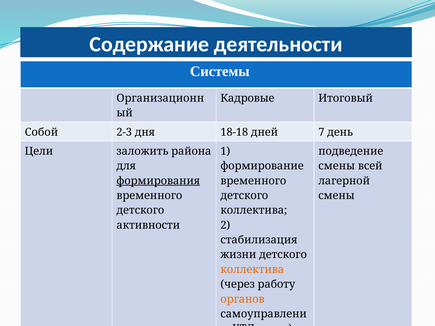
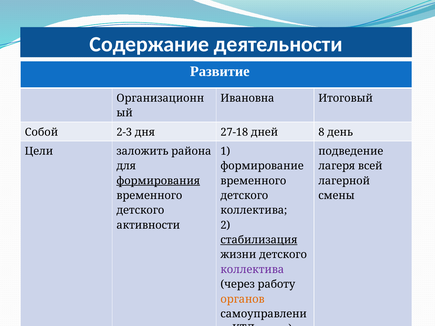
Системы: Системы -> Развитие (220, 71)
Кадровые: Кадровые -> Ивановна (247, 98)
18-18: 18-18 -> 27-18 (234, 132)
7: 7 -> 8 (321, 132)
смены: смены -> лагеря (337, 166)
стабилизация underline: none -> present (259, 240)
коллектива colour: orange -> purple (252, 270)
